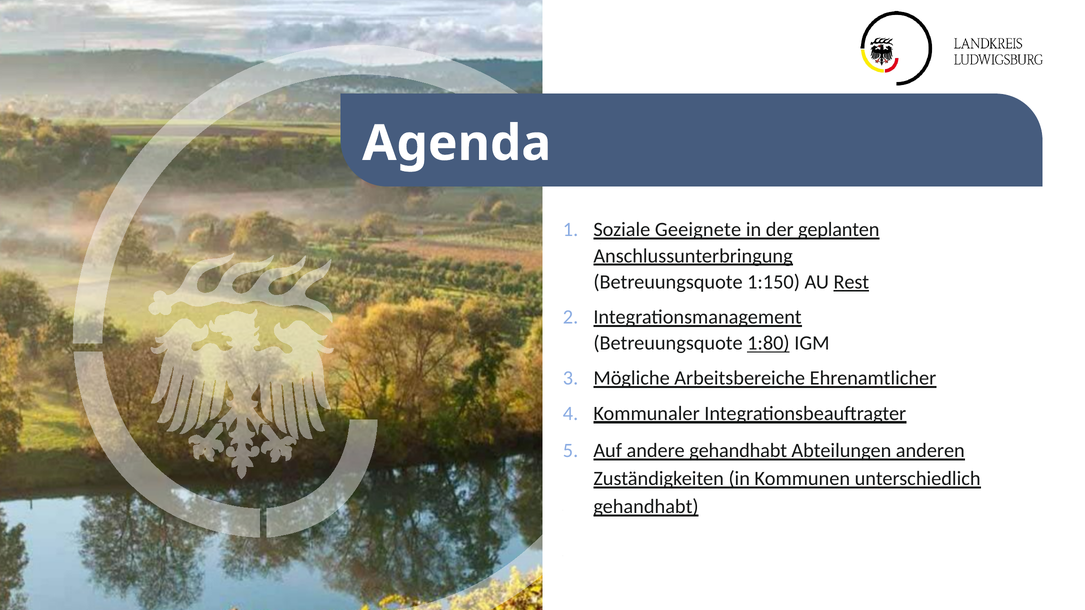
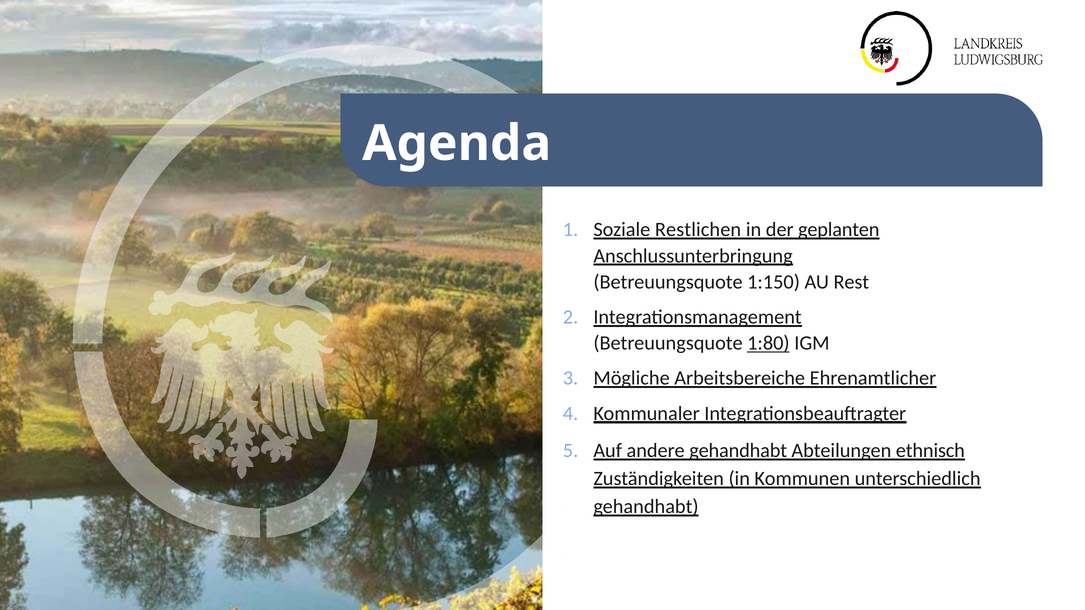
Geeignete: Geeignete -> Restlichen (698, 230)
Rest underline: present -> none (851, 282)
anderen: anderen -> ethnisch (930, 451)
